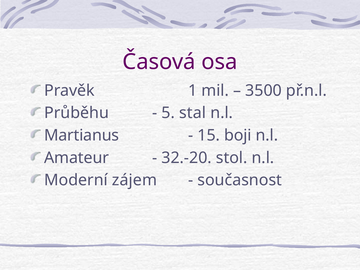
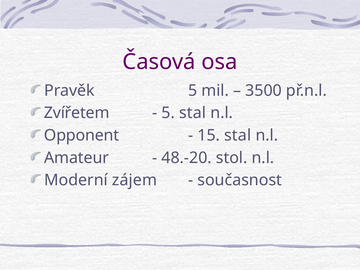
Pravěk 1: 1 -> 5 (193, 91)
Průběhu: Průběhu -> Zvířetem (77, 113)
Martianus: Martianus -> Opponent (82, 135)
15 boji: boji -> stal (238, 135)
32.-20: 32.-20 -> 48.-20 (187, 158)
